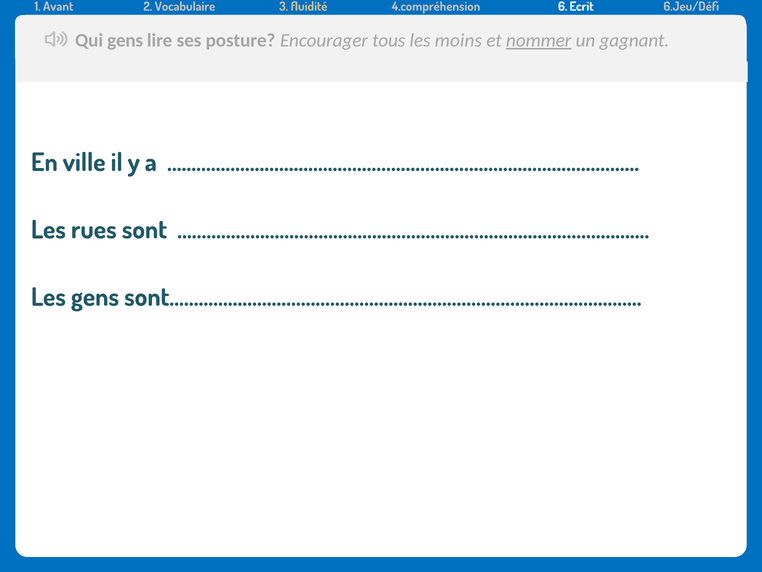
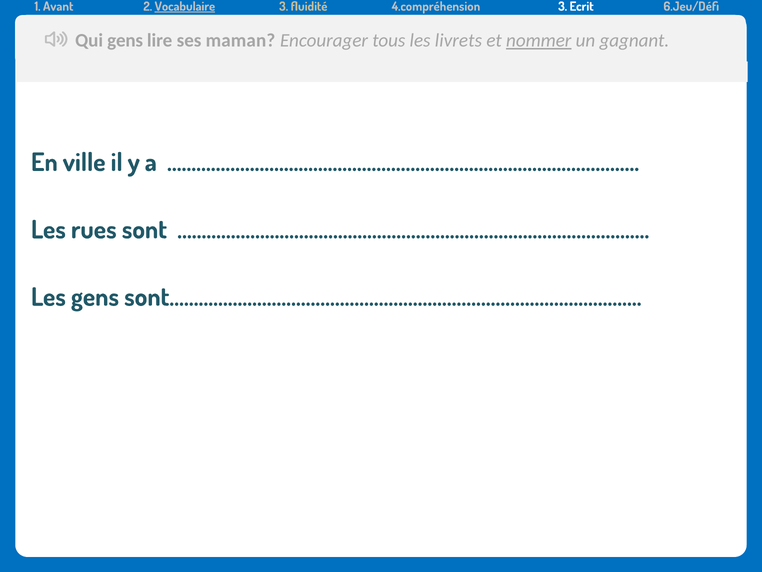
Vocabulaire underline: none -> present (185, 7)
4.compréhension 6: 6 -> 3 (563, 7)
posture: posture -> maman (240, 41)
moins: moins -> livrets (458, 41)
